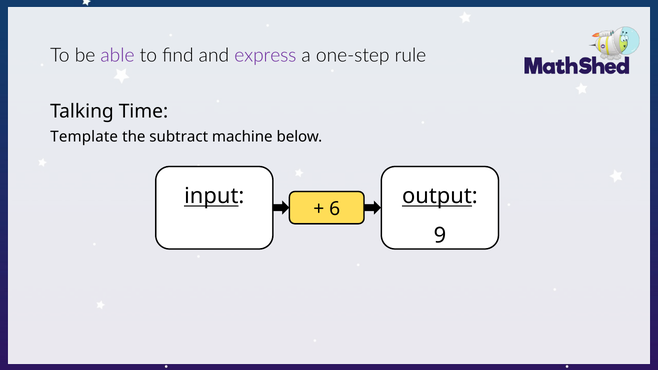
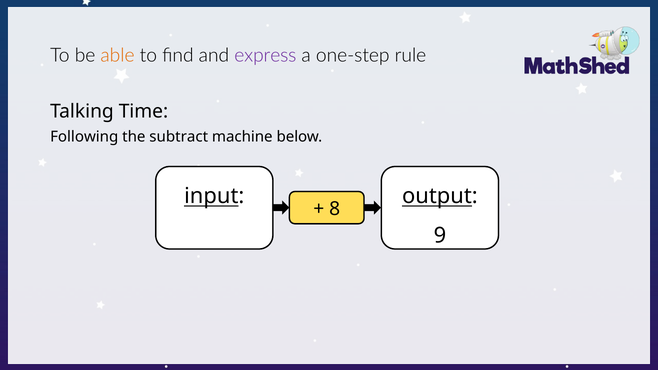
able colour: purple -> orange (118, 55)
Template: Template -> Following (84, 137)
6: 6 -> 8 (335, 209)
